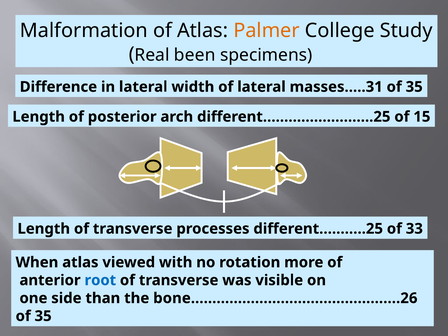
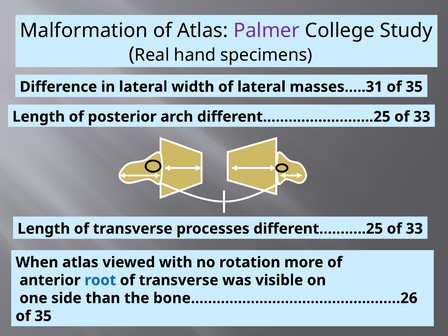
Palmer colour: orange -> purple (267, 30)
been: been -> hand (195, 55)
different……………………..25 of 15: 15 -> 33 (422, 117)
